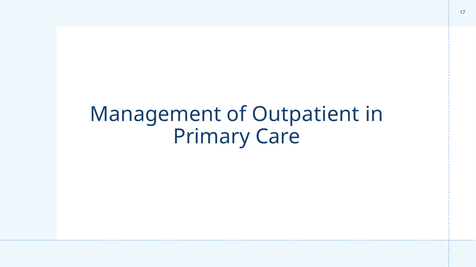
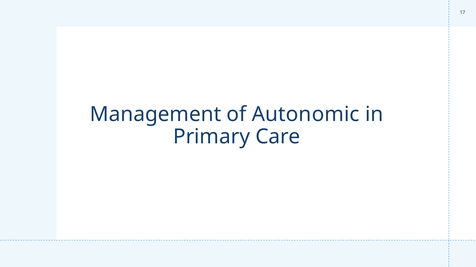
Outpatient: Outpatient -> Autonomic (306, 115)
